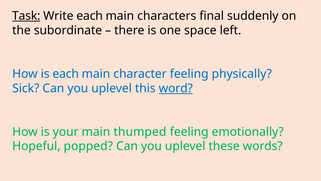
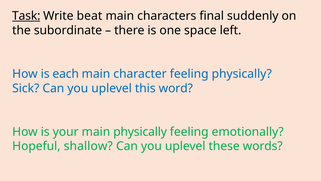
Write each: each -> beat (89, 16)
word underline: present -> none (176, 88)
main thumped: thumped -> physically (140, 131)
popped: popped -> shallow (88, 146)
